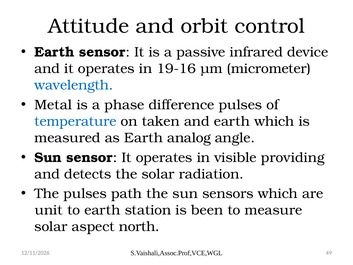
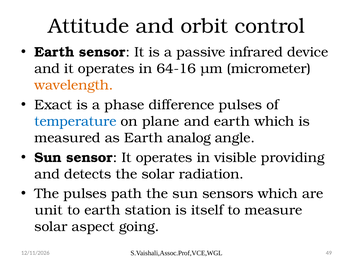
19-16: 19-16 -> 64-16 (176, 69)
wavelength colour: blue -> orange (74, 85)
Metal: Metal -> Exact (53, 105)
taken: taken -> plane (161, 121)
been: been -> itself (207, 210)
north: north -> going (139, 226)
